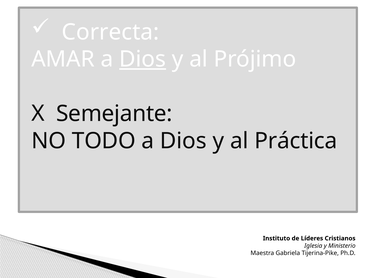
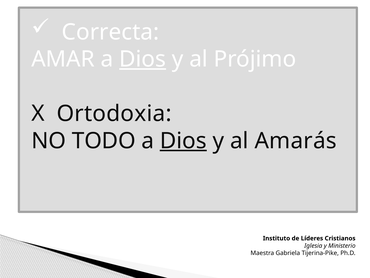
Semejante: Semejante -> Ortodoxia (114, 113)
Dios underline: none -> present (183, 141)
Práctica: Práctica -> Amarás (296, 141)
